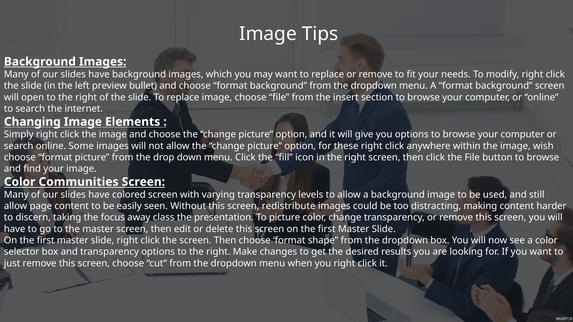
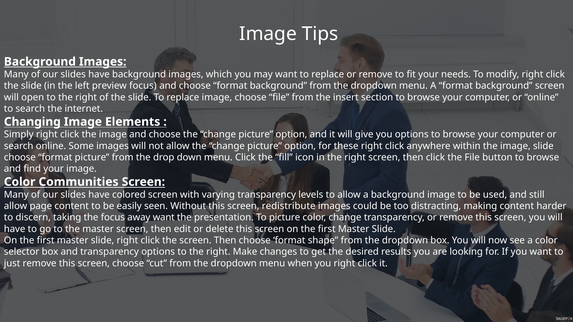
preview bullet: bullet -> focus (143, 86)
image wish: wish -> slide (543, 146)
away class: class -> want (164, 218)
